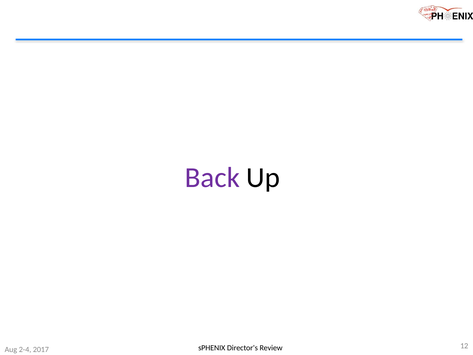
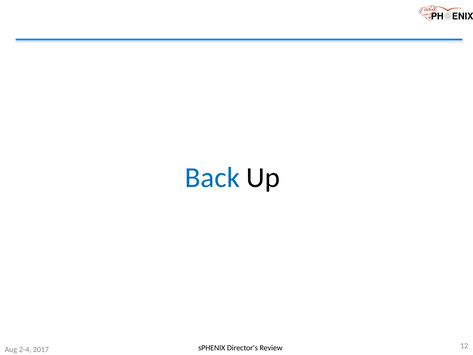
Back colour: purple -> blue (212, 177)
